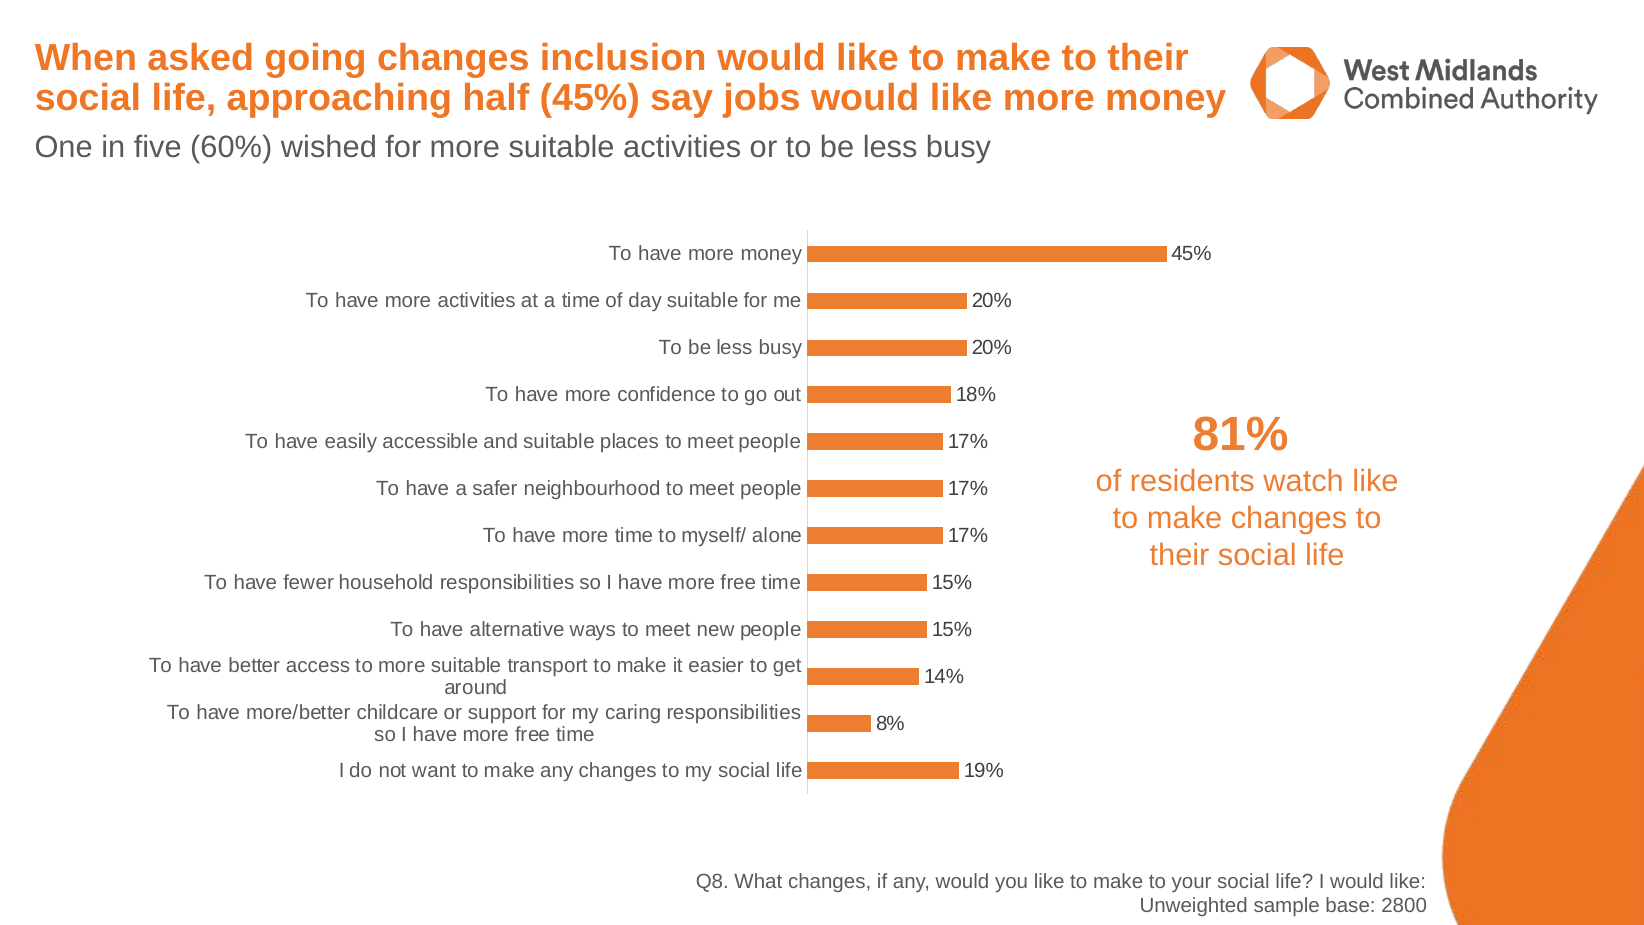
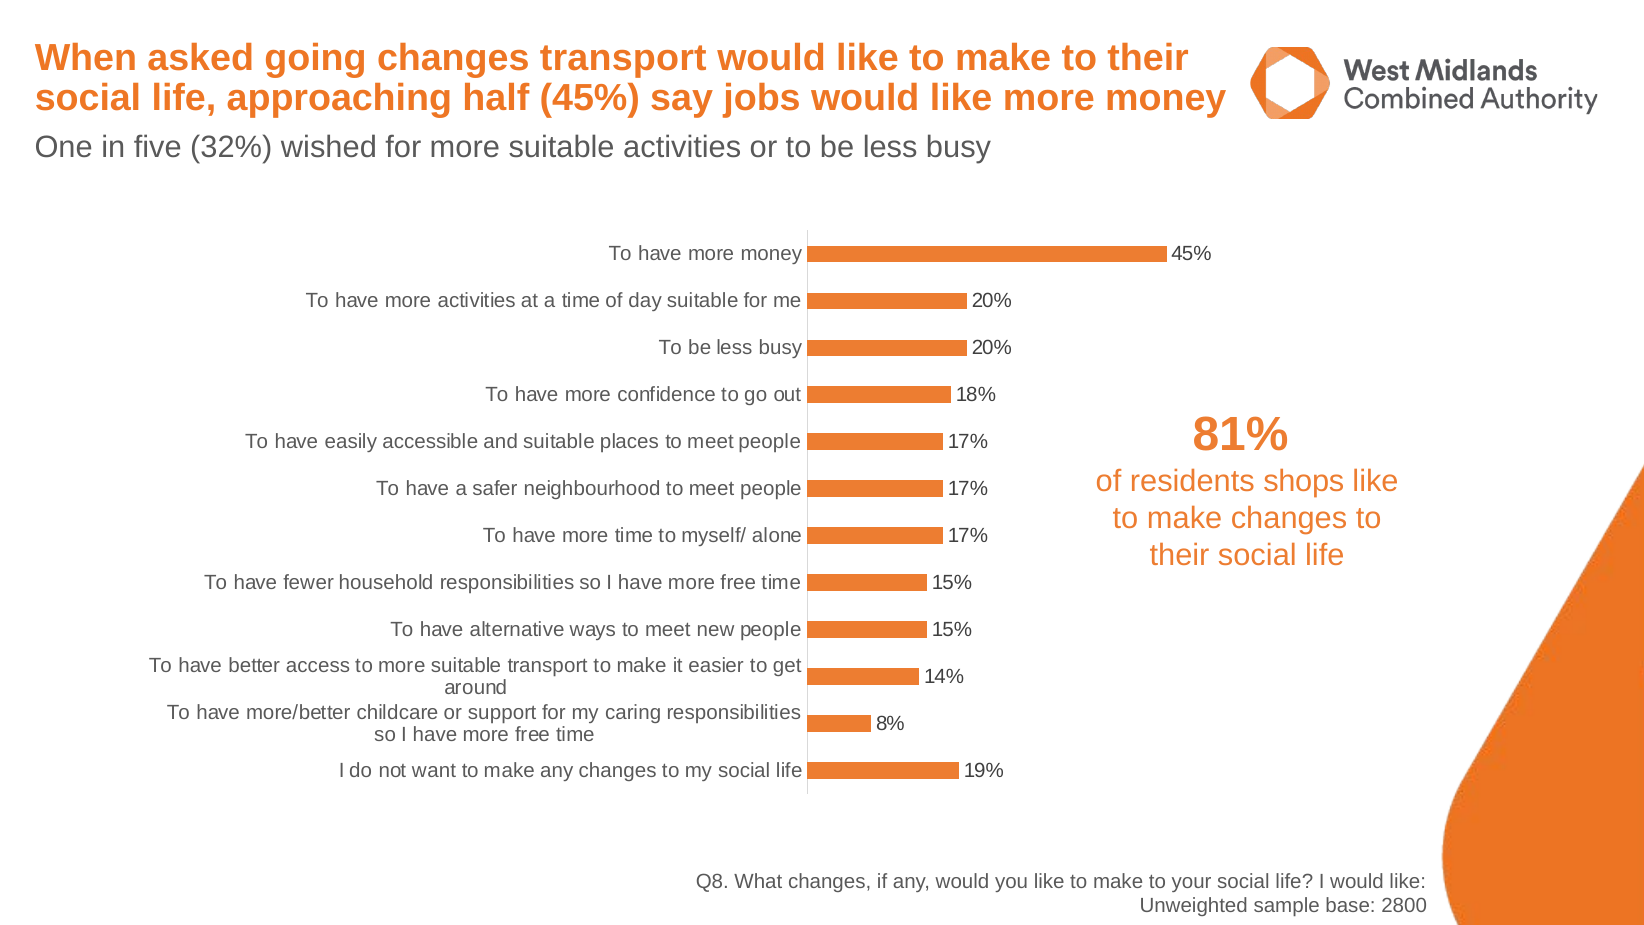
changes inclusion: inclusion -> transport (623, 58)
60%: 60% -> 32% (231, 147)
watch: watch -> shops (1304, 481)
